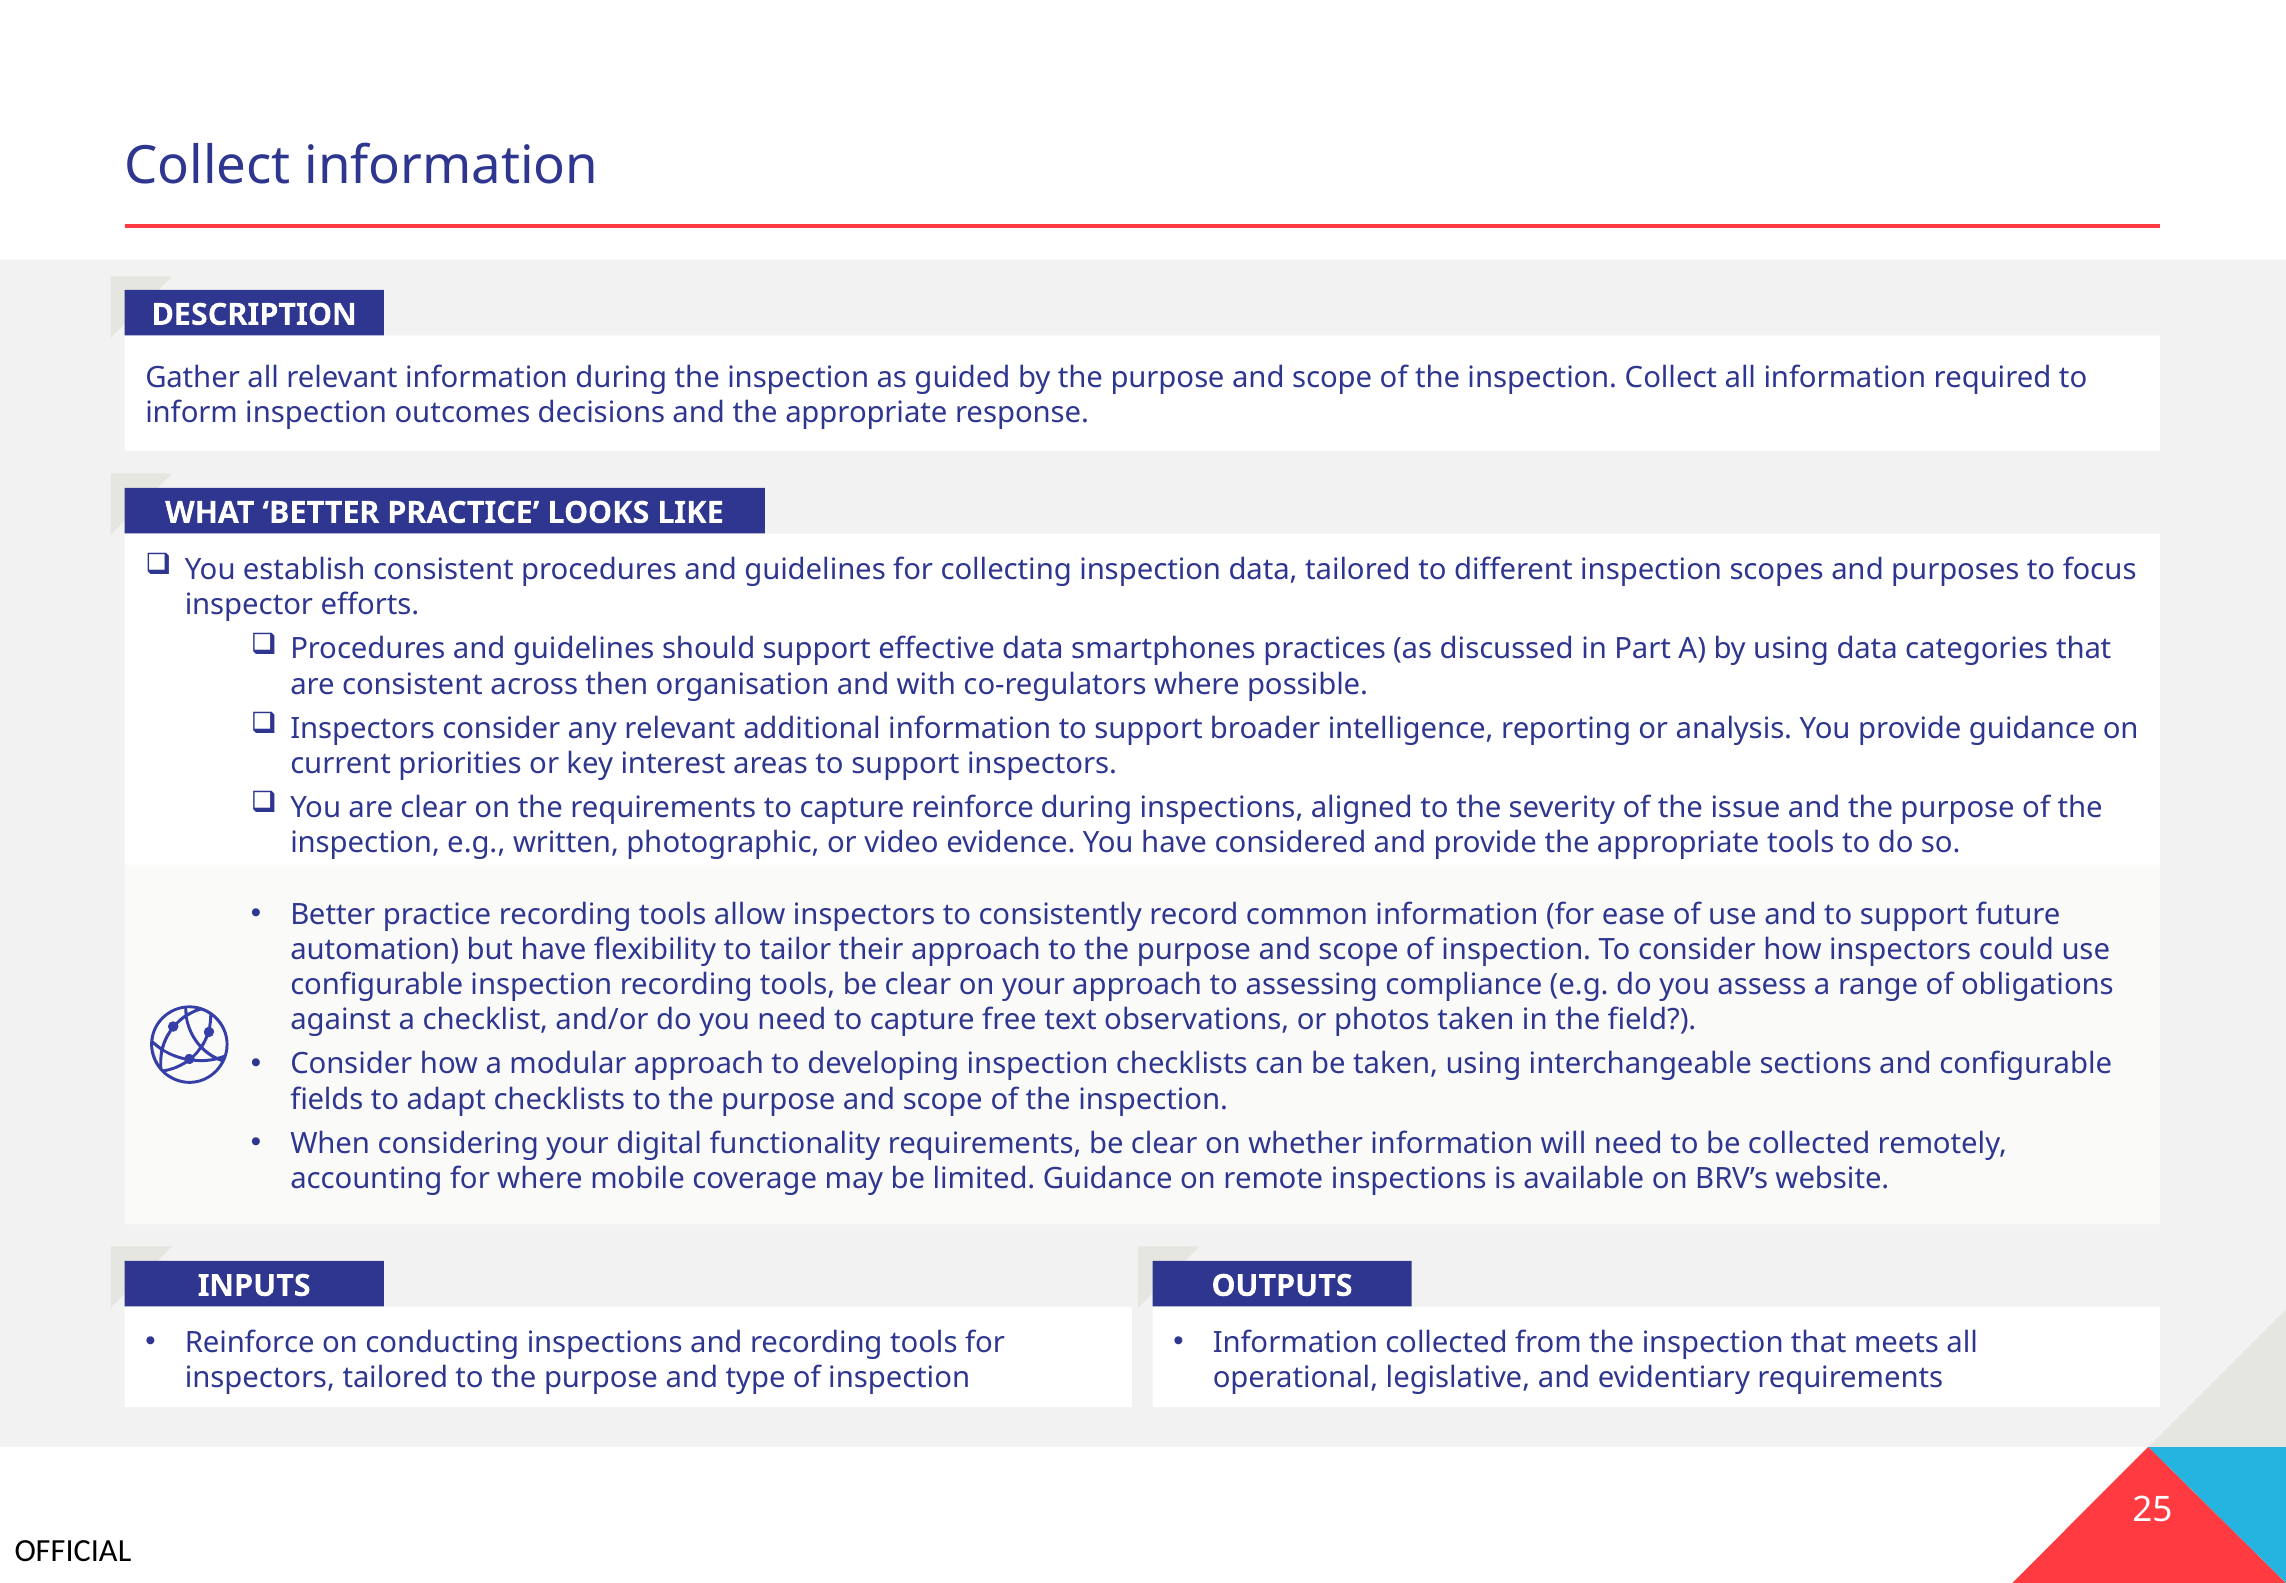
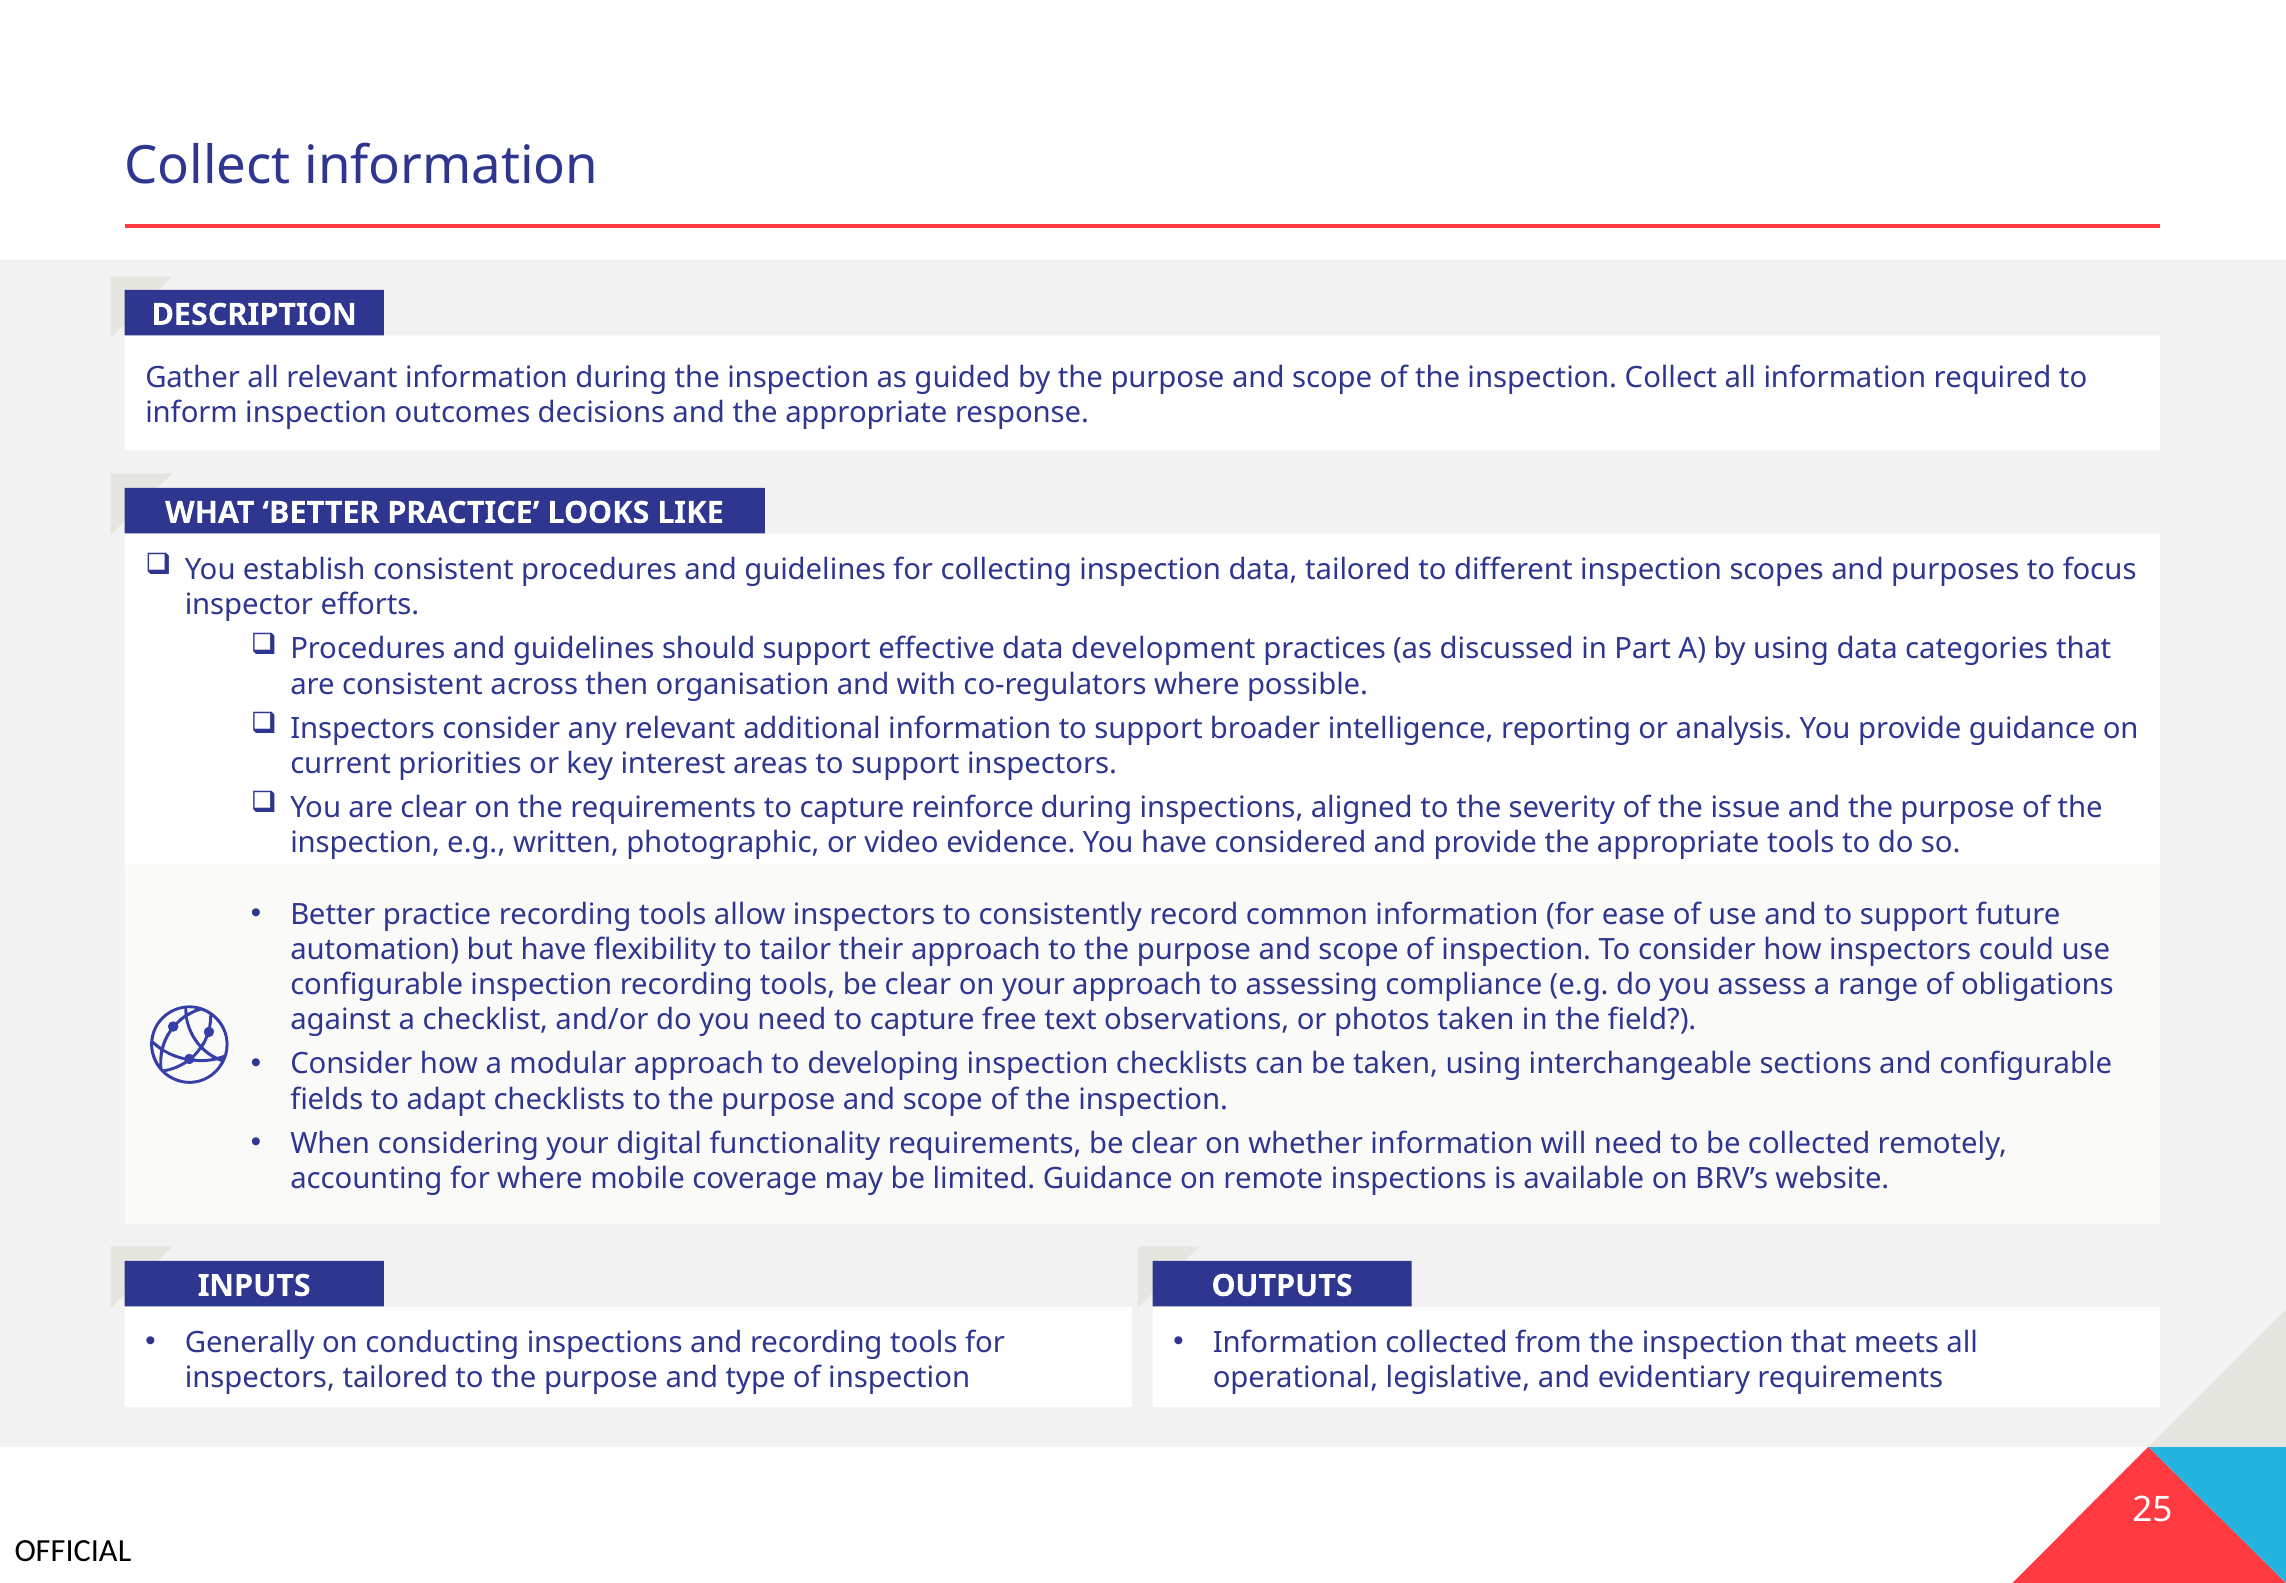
smartphones: smartphones -> development (1163, 649)
Reinforce: Reinforce -> Generally (250, 1343)
